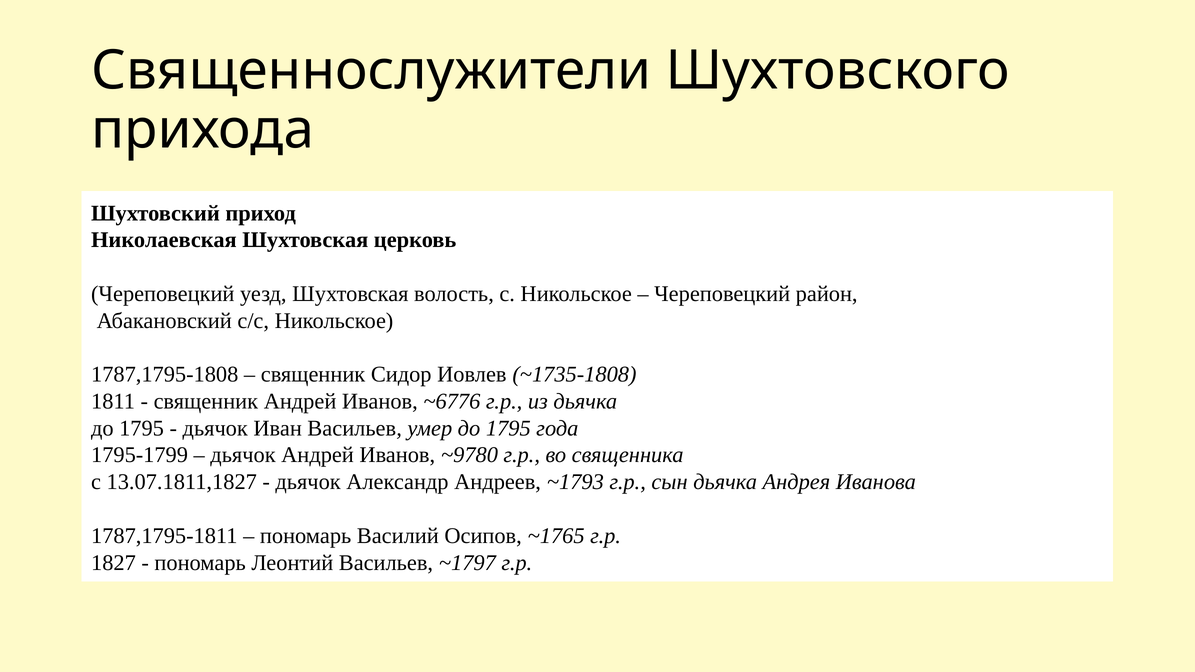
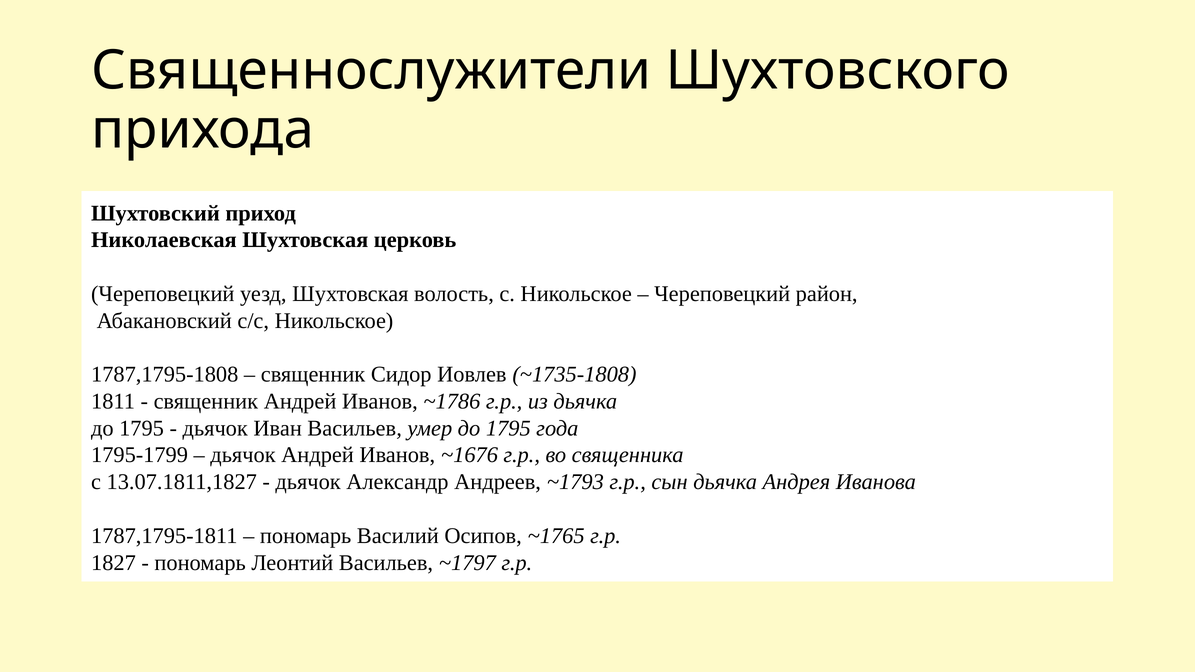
~6776: ~6776 -> ~1786 (452, 401)
~9780: ~9780 -> ~1676 (470, 455)
